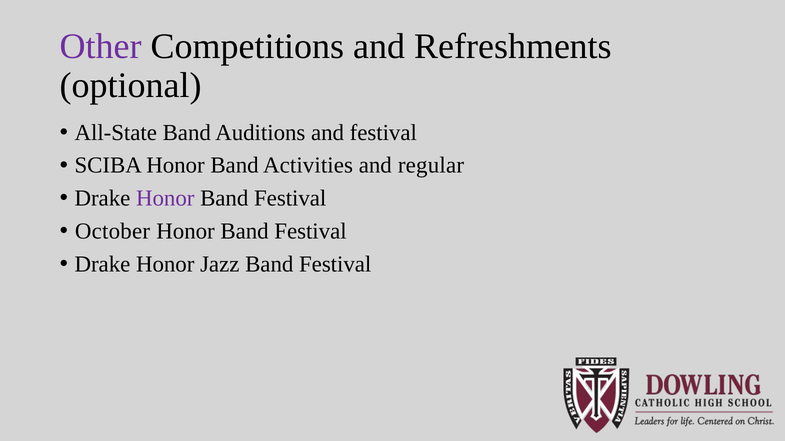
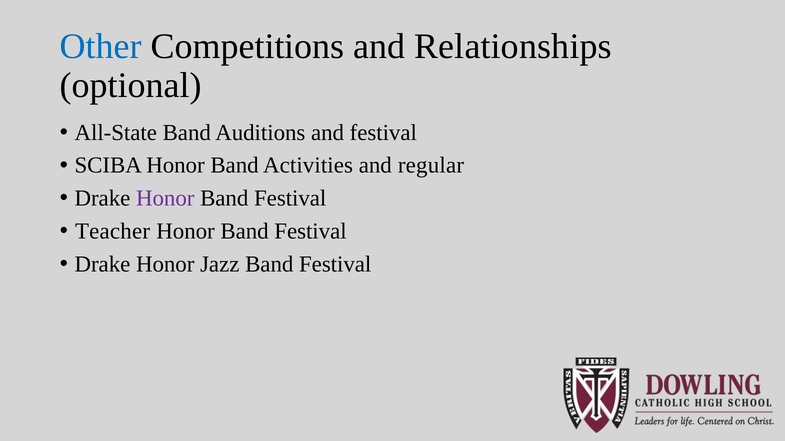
Other colour: purple -> blue (101, 47)
Refreshments: Refreshments -> Relationships (513, 47)
October: October -> Teacher (113, 231)
